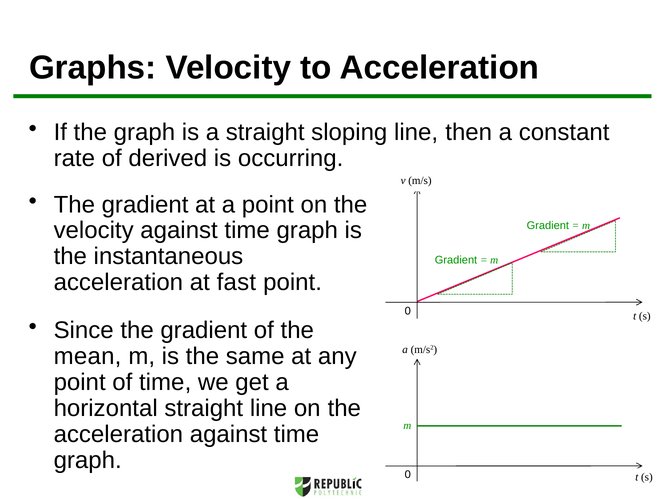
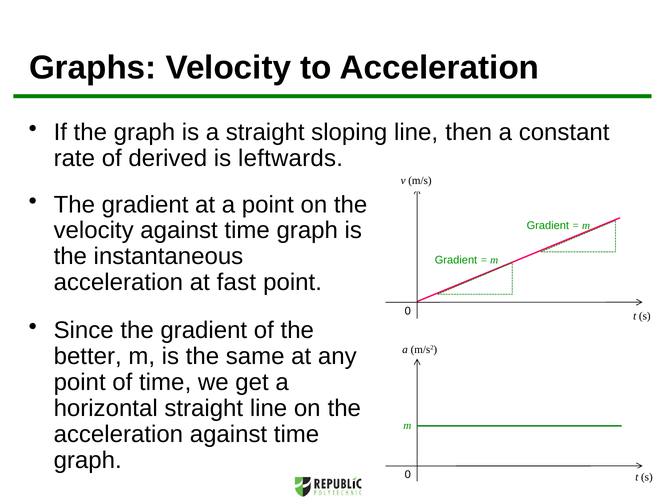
occurring: occurring -> leftwards (291, 158)
mean: mean -> better (88, 356)
